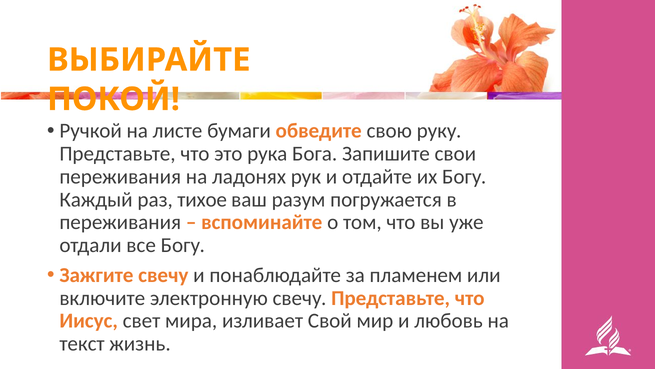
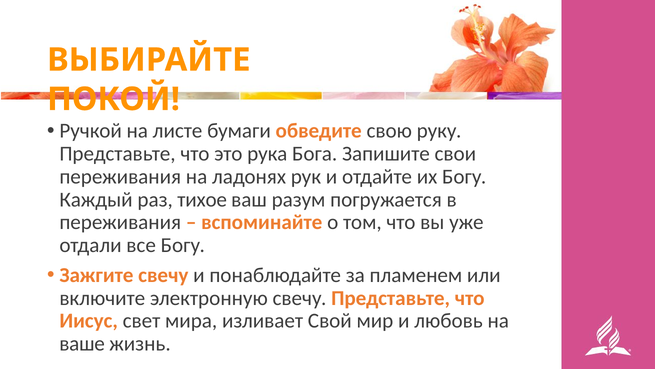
текст: текст -> ваше (82, 343)
